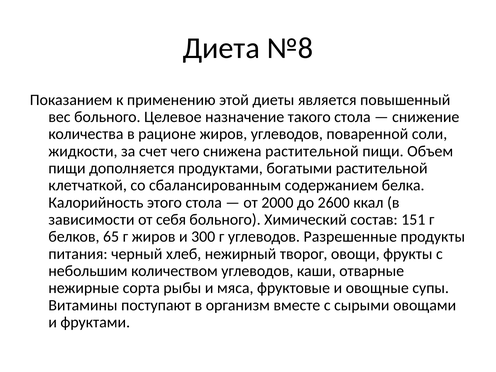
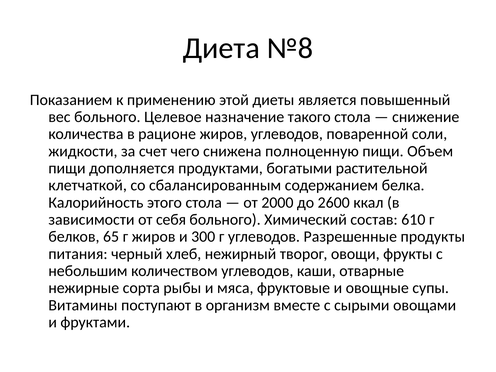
снижена растительной: растительной -> полноценную (312, 151)
151: 151 -> 610 (413, 220)
